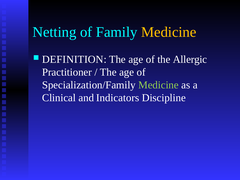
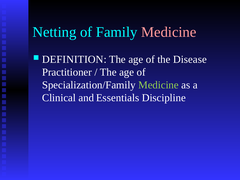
Medicine colour: yellow -> pink (169, 32)
Allergic: Allergic -> Disease (190, 59)
Indicators: Indicators -> Essentials (118, 98)
